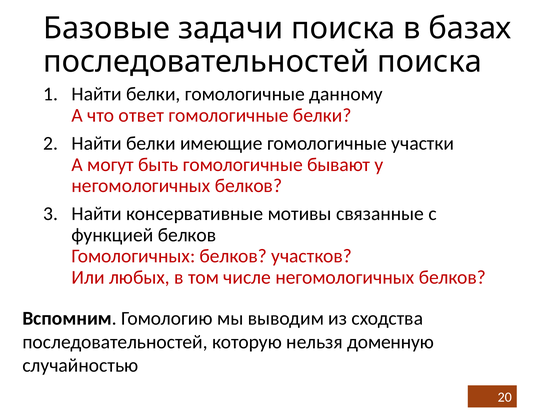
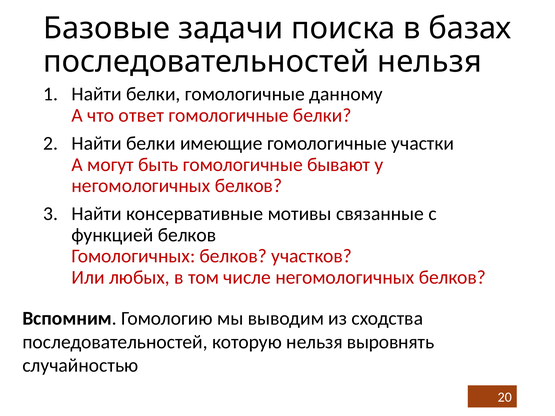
последовательностей поиска: поиска -> нельзя (430, 62)
доменную: доменную -> выровнять (391, 342)
